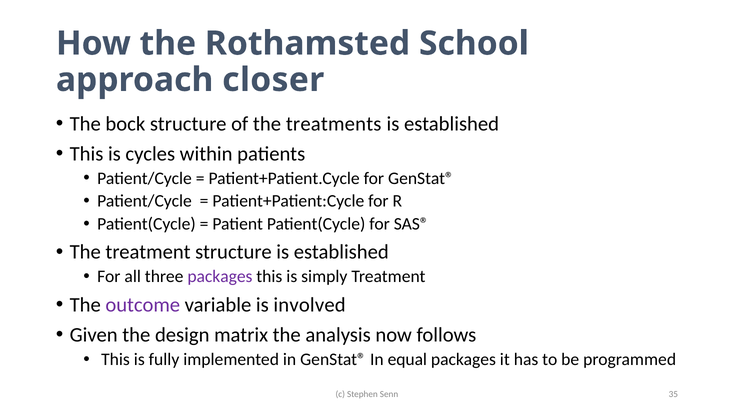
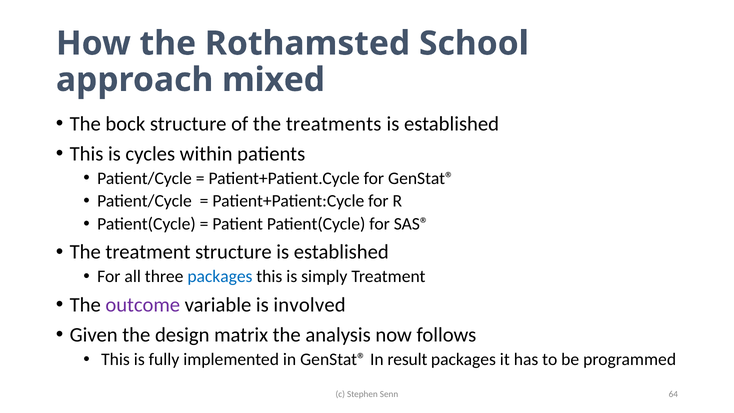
closer: closer -> mixed (273, 80)
packages colour: purple -> blue (220, 277)
equal: equal -> result (407, 359)
35: 35 -> 64 (673, 394)
